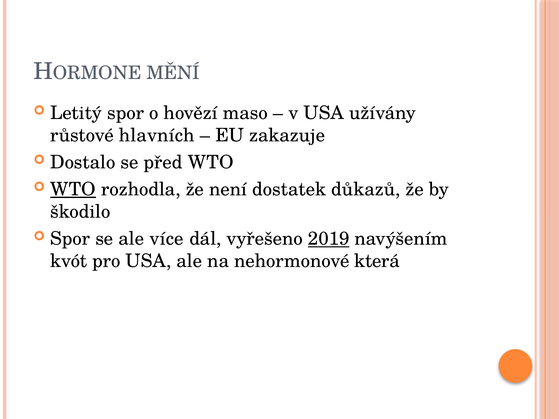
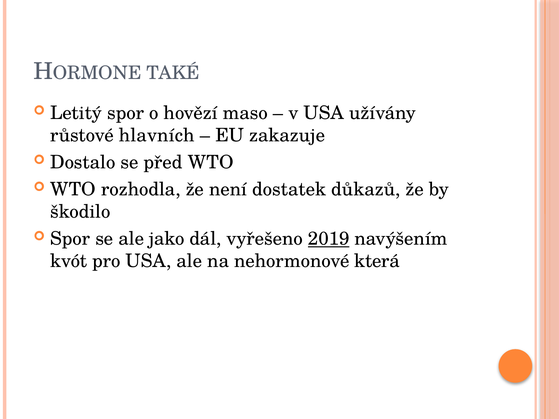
MĚNÍ: MĚNÍ -> TAKÉ (173, 73)
WTO underline: present -> none (73, 189)
více: více -> jako (167, 239)
